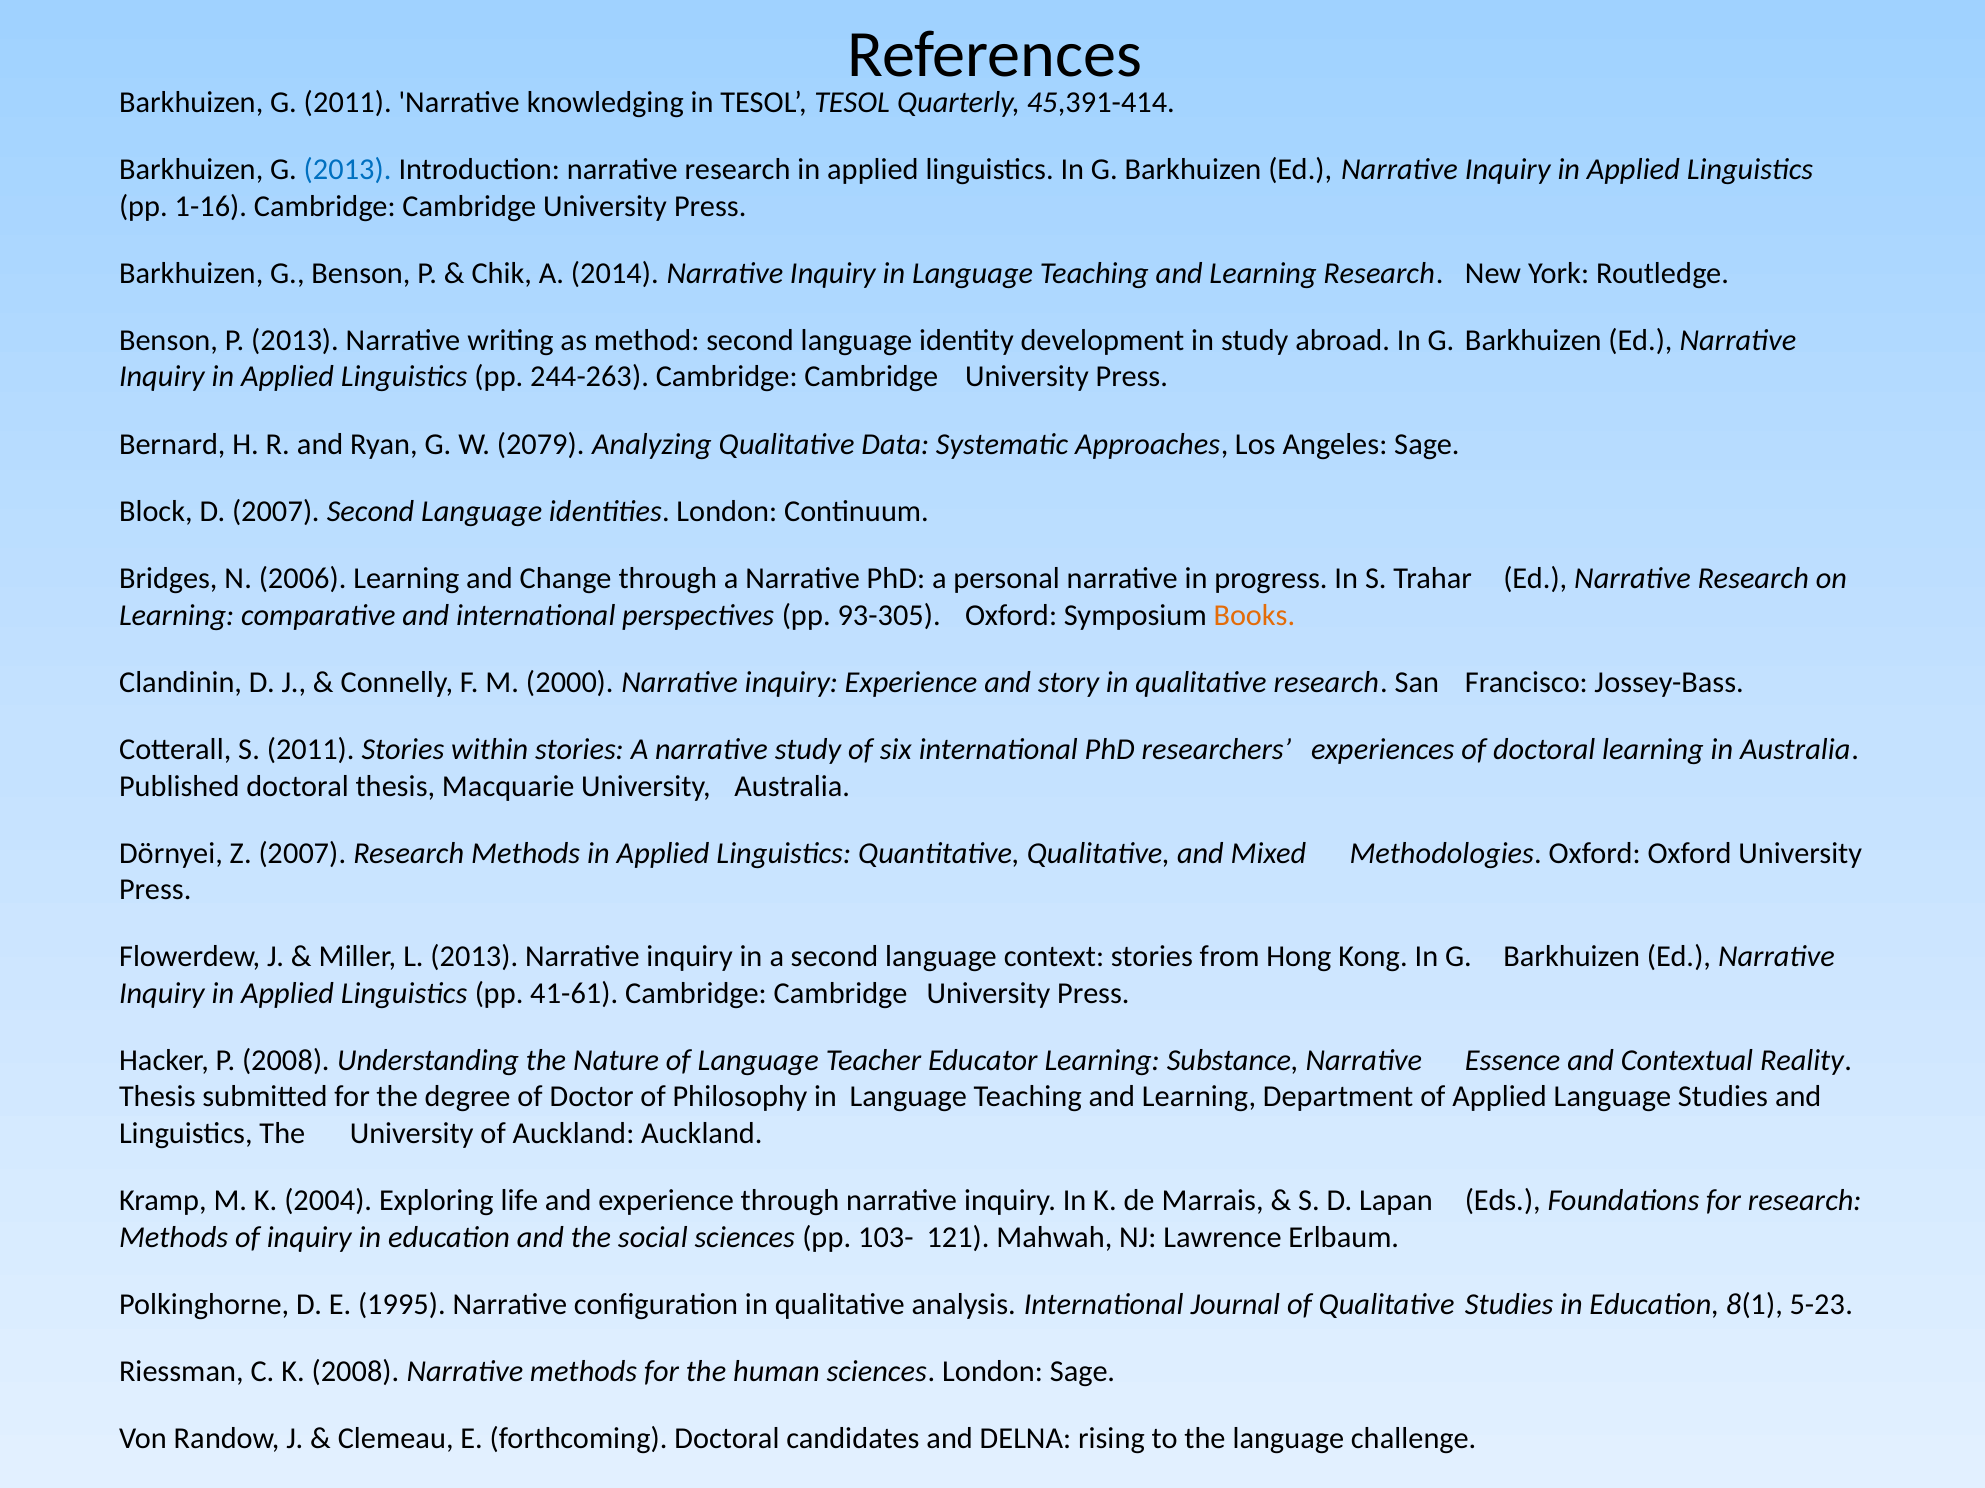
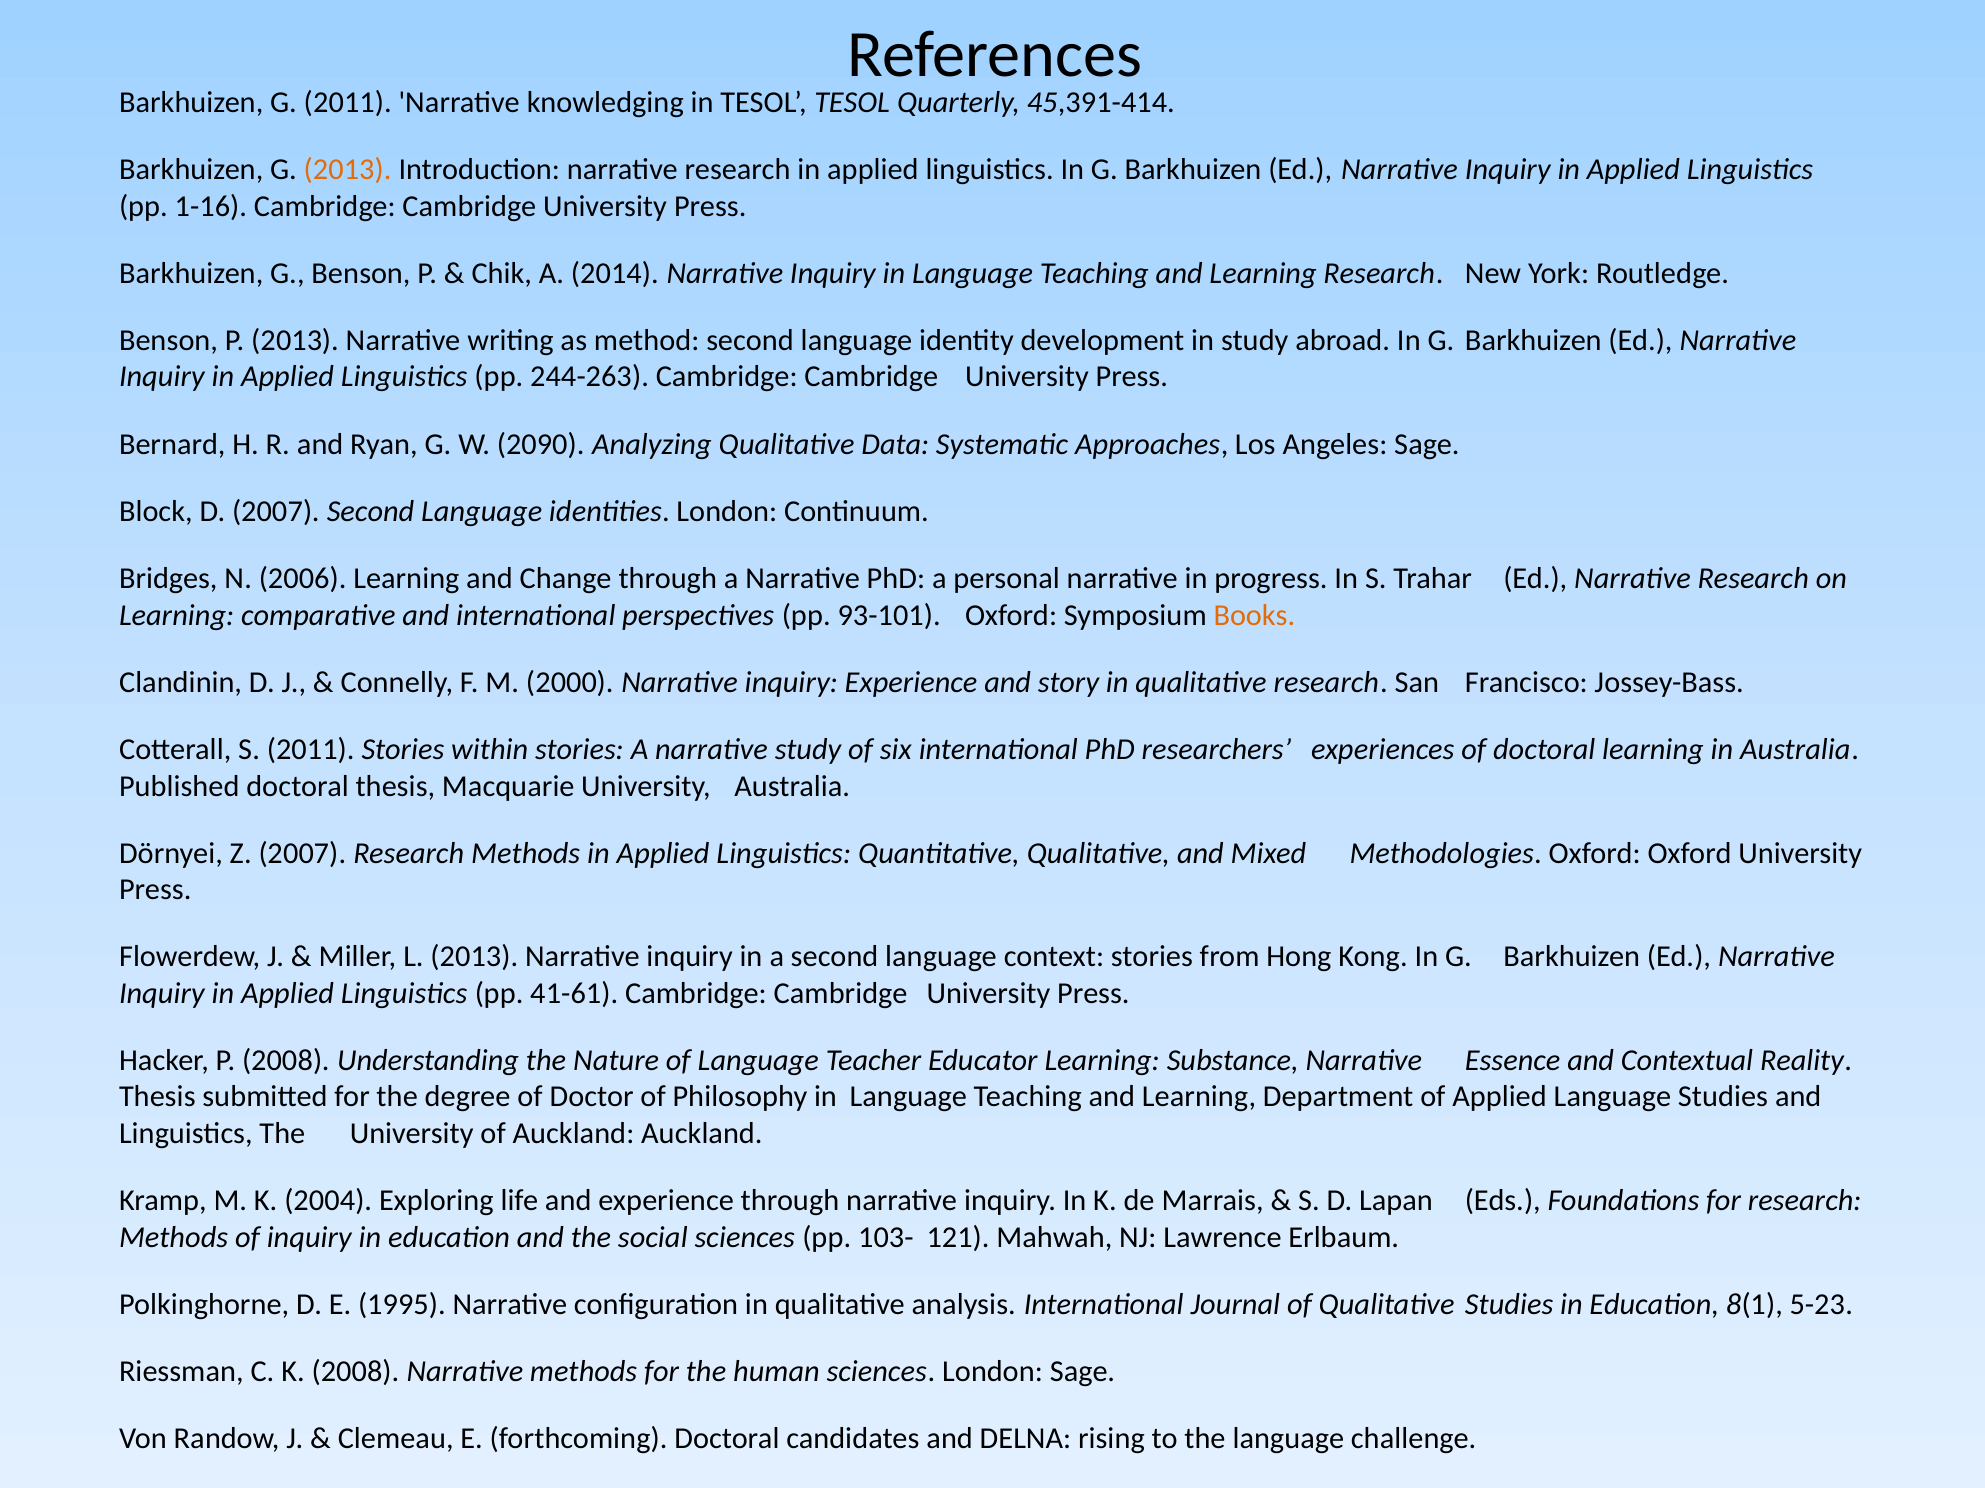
2013 colour: blue -> orange (348, 170)
2079: 2079 -> 2090 (541, 444)
93-305: 93-305 -> 93-101 (889, 615)
